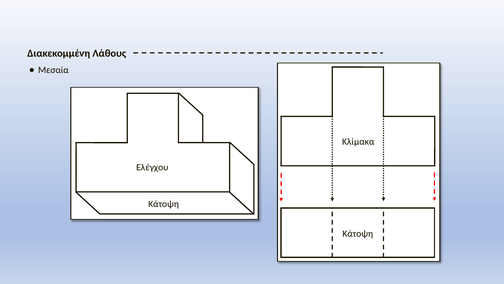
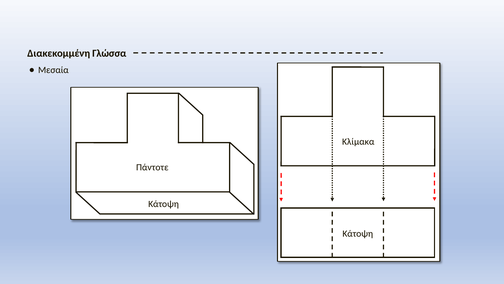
Λάθους: Λάθους -> Γλώσσα (109, 53)
Ελέγχου: Ελέγχου -> Πάντοτε (152, 167)
